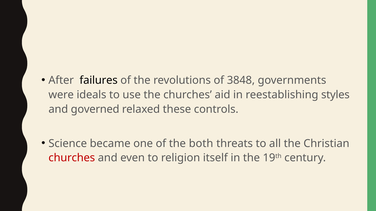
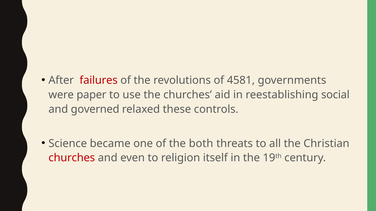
failures colour: black -> red (99, 81)
3848: 3848 -> 4581 (241, 81)
ideals: ideals -> paper (91, 95)
styles: styles -> social (335, 95)
